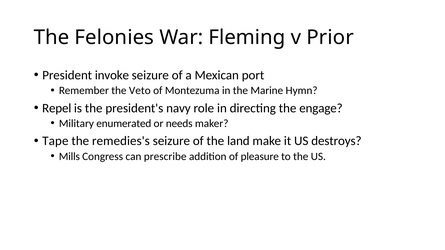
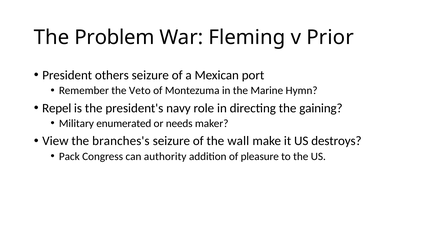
Felonies: Felonies -> Problem (114, 37)
invoke: invoke -> others (112, 75)
engage: engage -> gaining (321, 108)
Tape: Tape -> View (55, 141)
remedies's: remedies's -> branches's (121, 141)
land: land -> wall (238, 141)
Mills: Mills -> Pack (69, 157)
prescribe: prescribe -> authority (165, 157)
